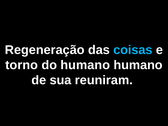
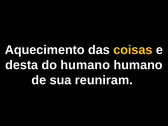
Regeneração: Regeneração -> Aquecimento (45, 50)
coisas colour: light blue -> yellow (133, 50)
torno: torno -> desta (22, 65)
